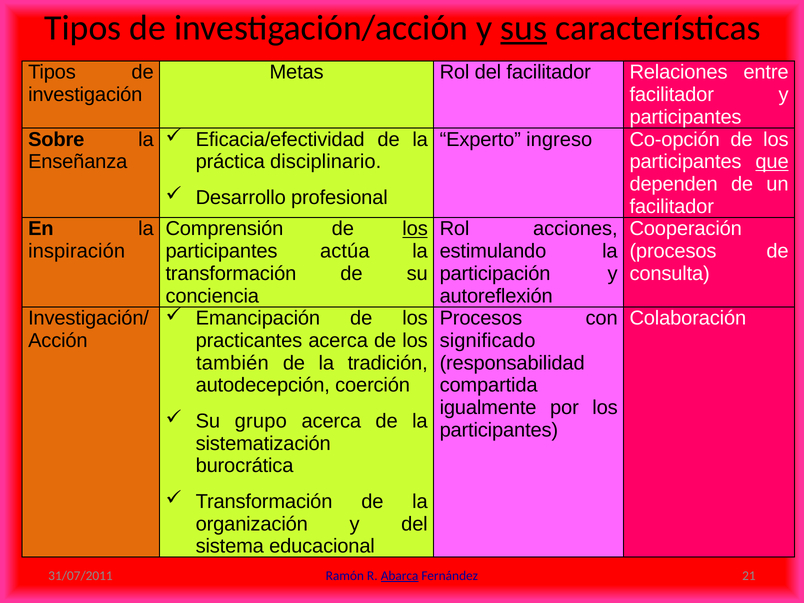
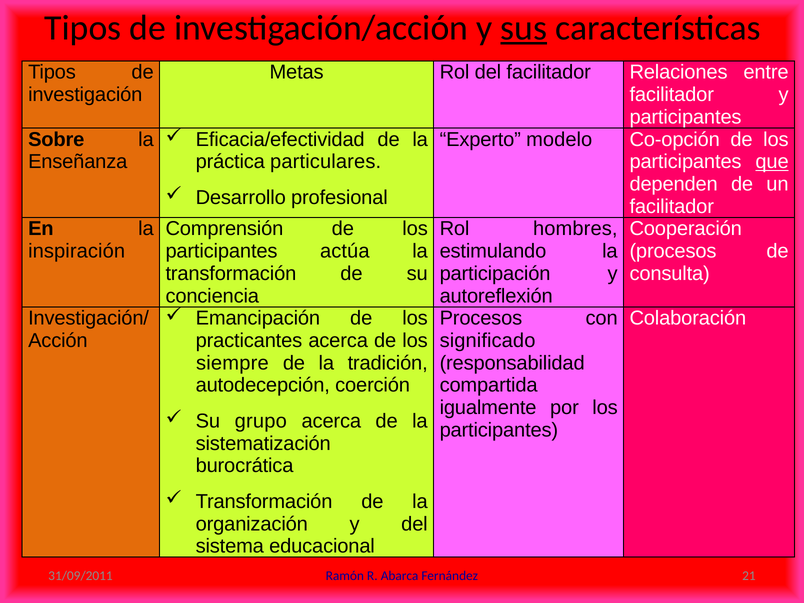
ingreso: ingreso -> modelo (559, 139)
disciplinario: disciplinario -> particulares (326, 162)
los underline: present -> none (415, 229)
acciones: acciones -> hombres (575, 229)
también: también -> siempre (232, 363)
31/07/2011: 31/07/2011 -> 31/09/2011 (81, 576)
Abarca underline: present -> none (400, 576)
